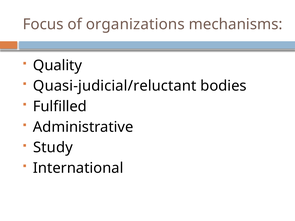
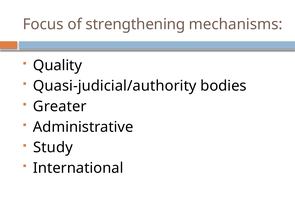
organizations: organizations -> strengthening (135, 24)
Quasi-judicial/reluctant: Quasi-judicial/reluctant -> Quasi-judicial/authority (115, 86)
Fulfilled: Fulfilled -> Greater (60, 107)
